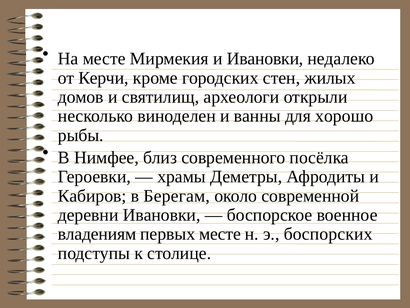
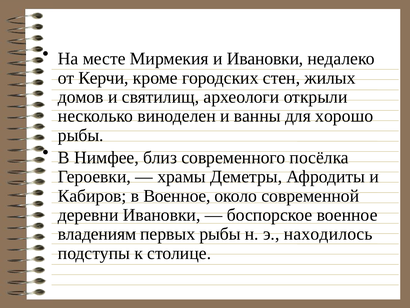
в Берегам: Берегам -> Военное (177, 196)
первых месте: месте -> рыбы (220, 234)
боспорских: боспорских -> находилось (328, 234)
